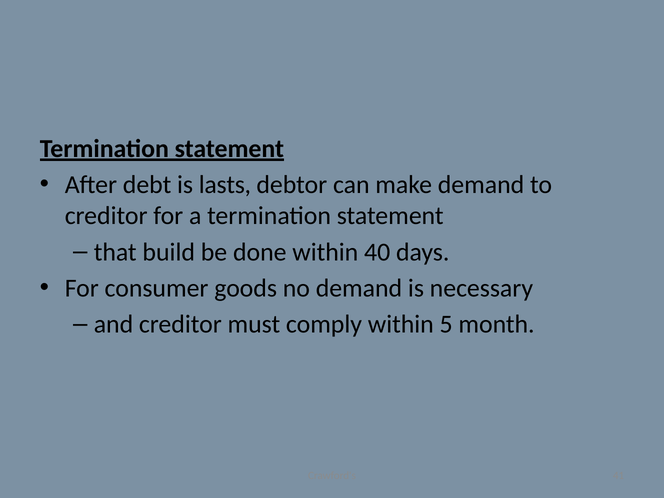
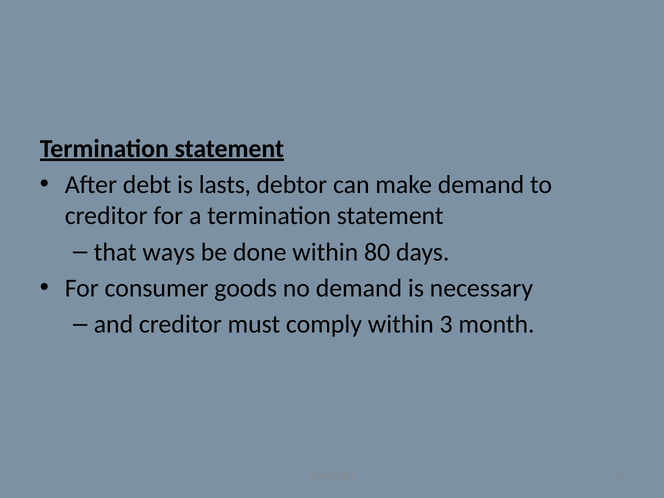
build: build -> ways (169, 252)
40: 40 -> 80 (377, 252)
5: 5 -> 3 (446, 324)
